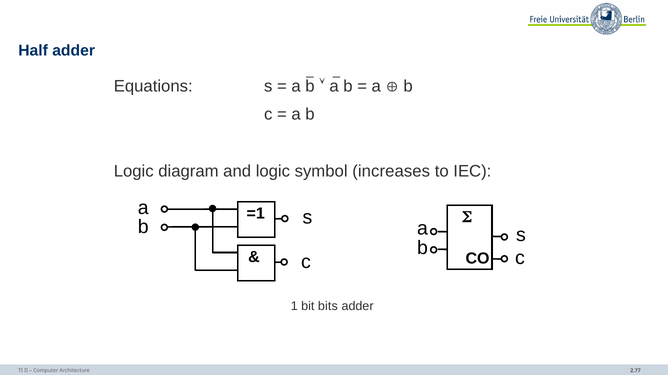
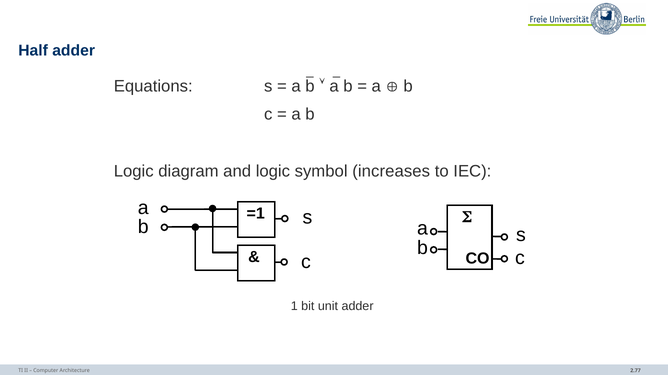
bits: bits -> unit (328, 306)
